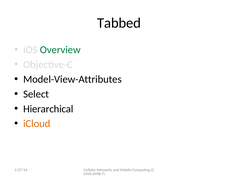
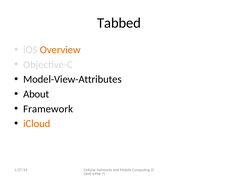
Overview colour: green -> orange (60, 50)
Select: Select -> About (36, 94)
Hierarchical: Hierarchical -> Framework (48, 109)
